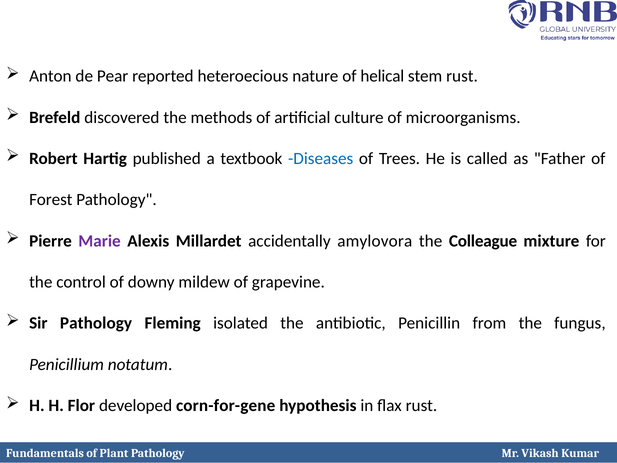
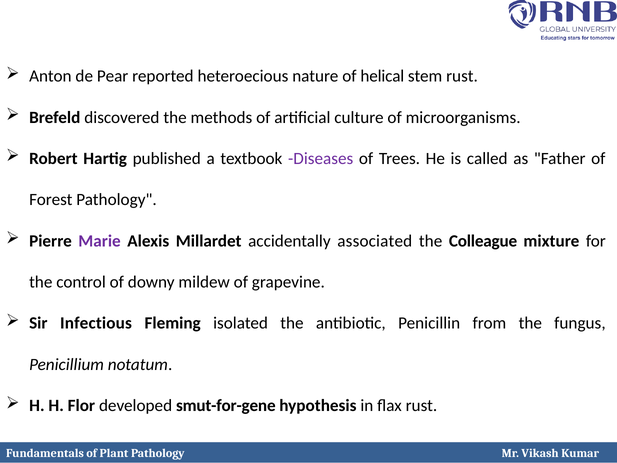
Diseases colour: blue -> purple (321, 159)
amylovora: amylovora -> associated (375, 241)
Sir Pathology: Pathology -> Infectious (96, 323)
corn-for-gene: corn-for-gene -> smut-for-gene (226, 405)
